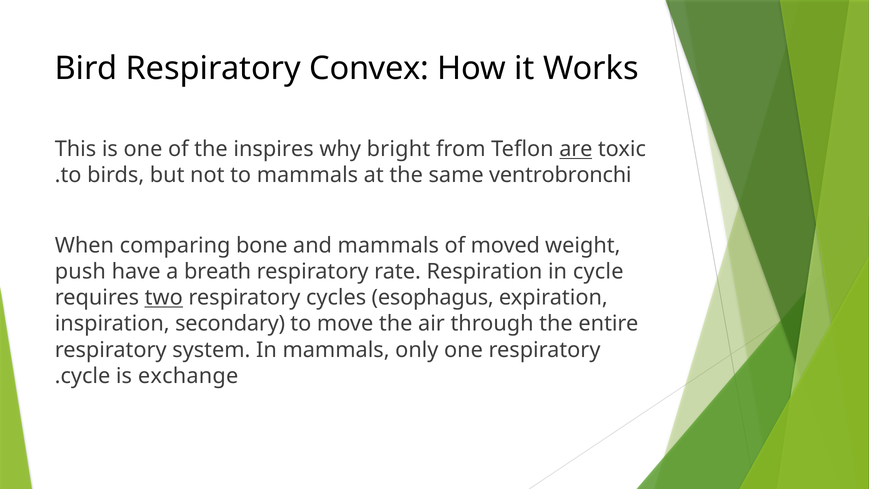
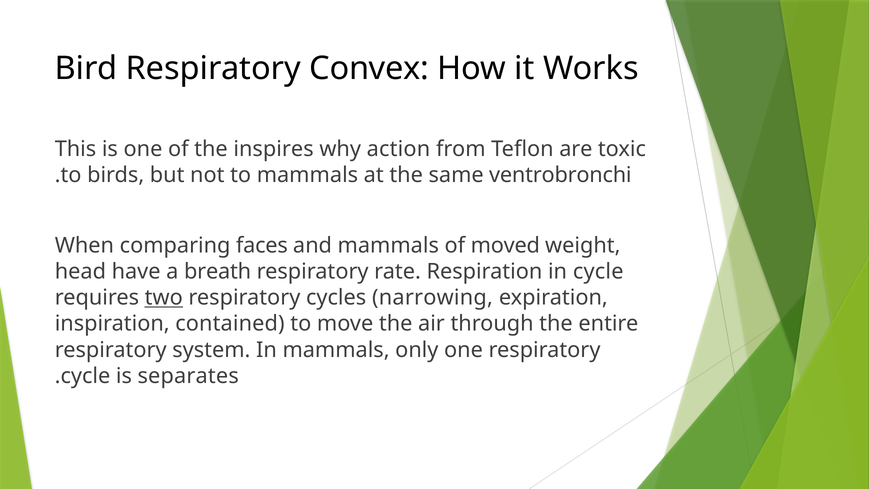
bright: bright -> action (398, 149)
are underline: present -> none (576, 149)
bone: bone -> faces (262, 245)
push: push -> head (80, 272)
esophagus: esophagus -> narrowing (432, 298)
secondary: secondary -> contained (230, 324)
exchange: exchange -> separates (188, 376)
